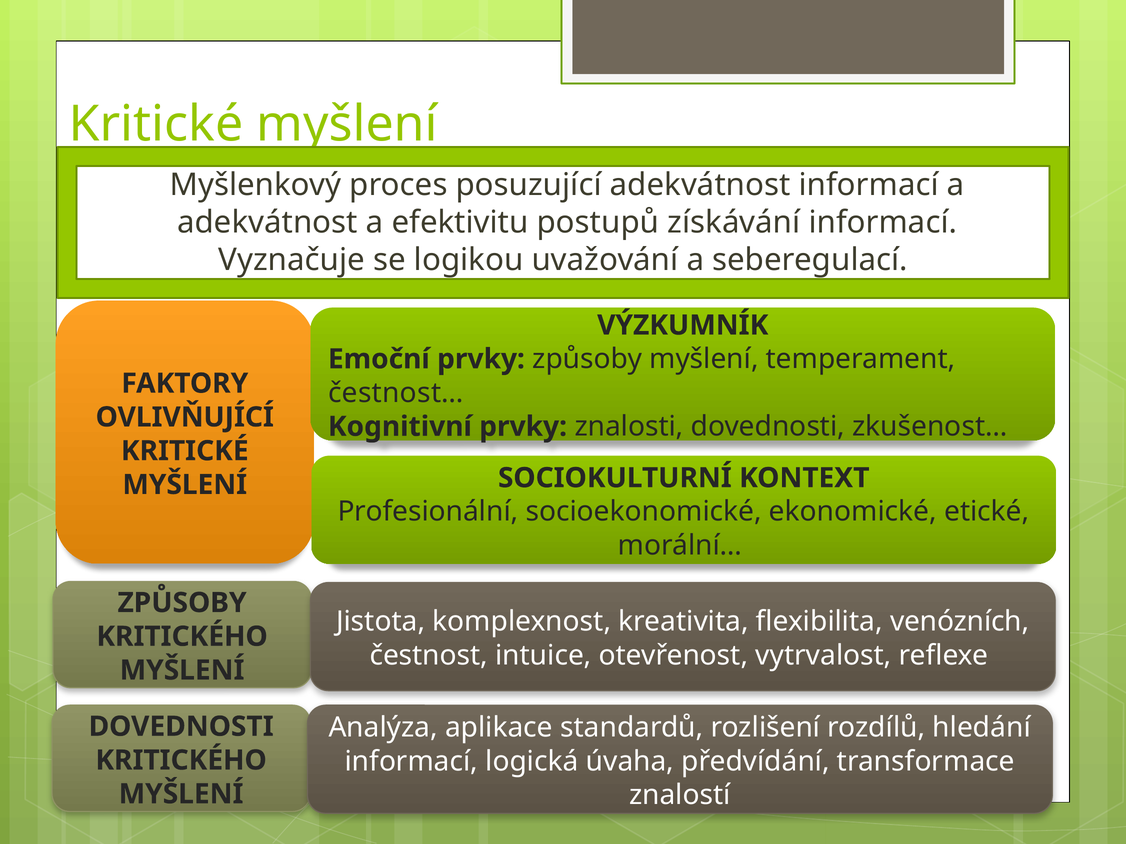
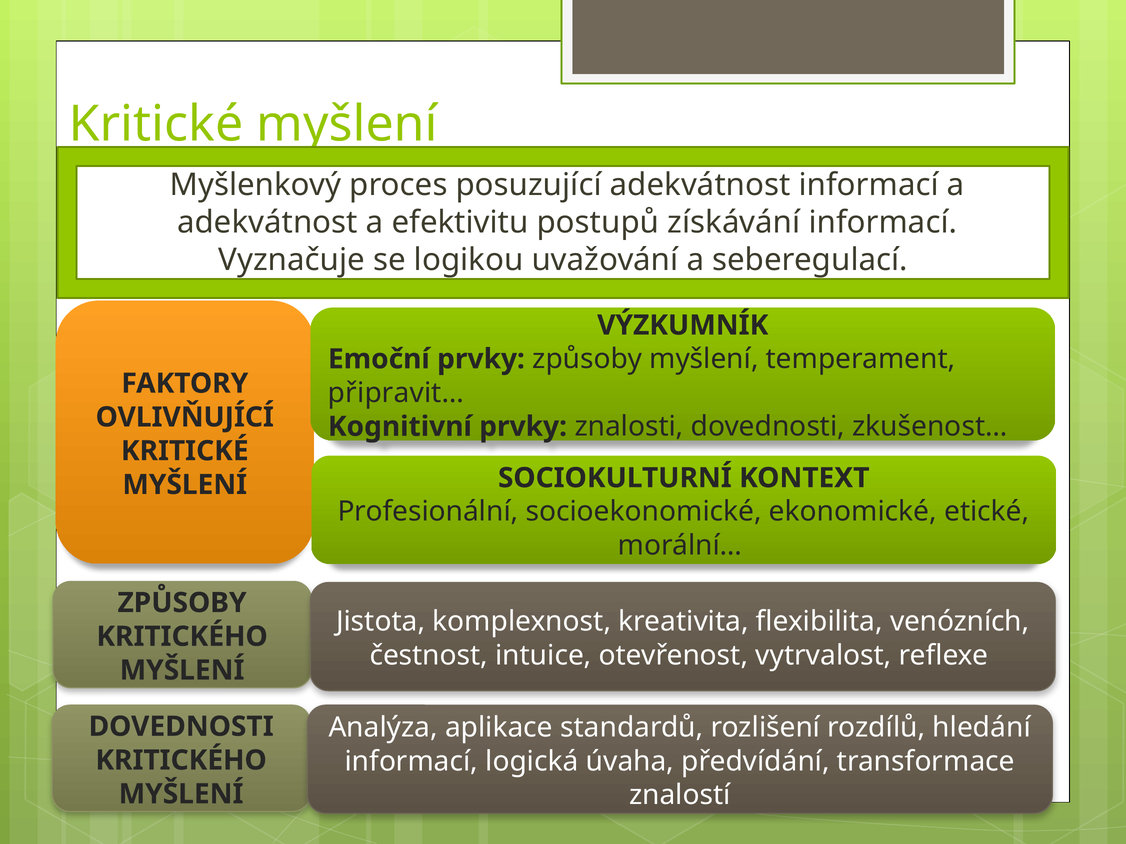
čestnost…: čestnost… -> připravit… (396, 393)
